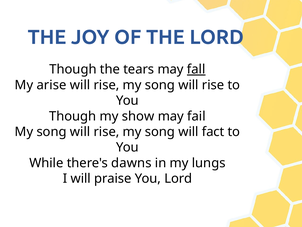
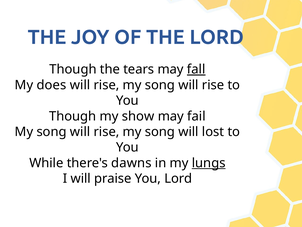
arise: arise -> does (51, 85)
fact: fact -> lost (213, 132)
lungs underline: none -> present (209, 163)
